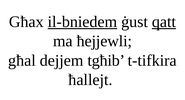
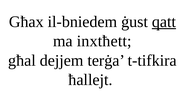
il-bniedem underline: present -> none (82, 22)
ħejjewli: ħejjewli -> inxtħett (104, 41)
tgħib: tgħib -> terġa (106, 60)
